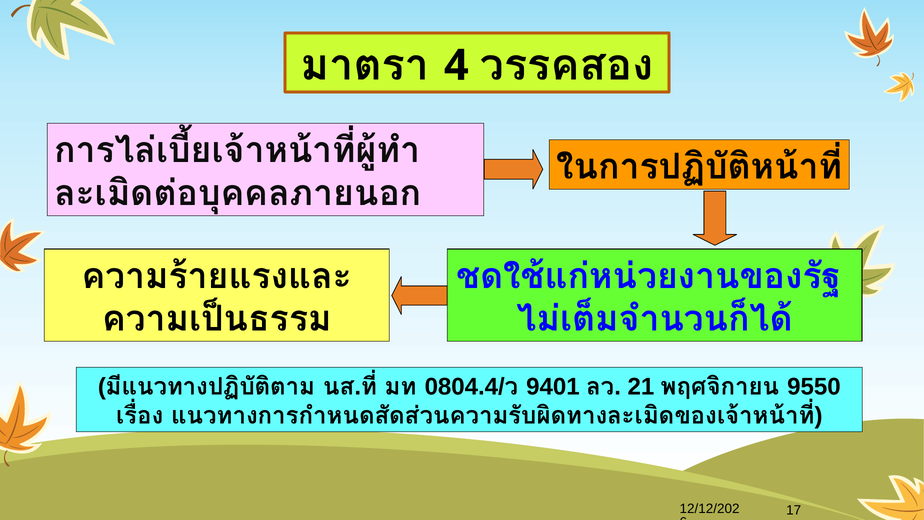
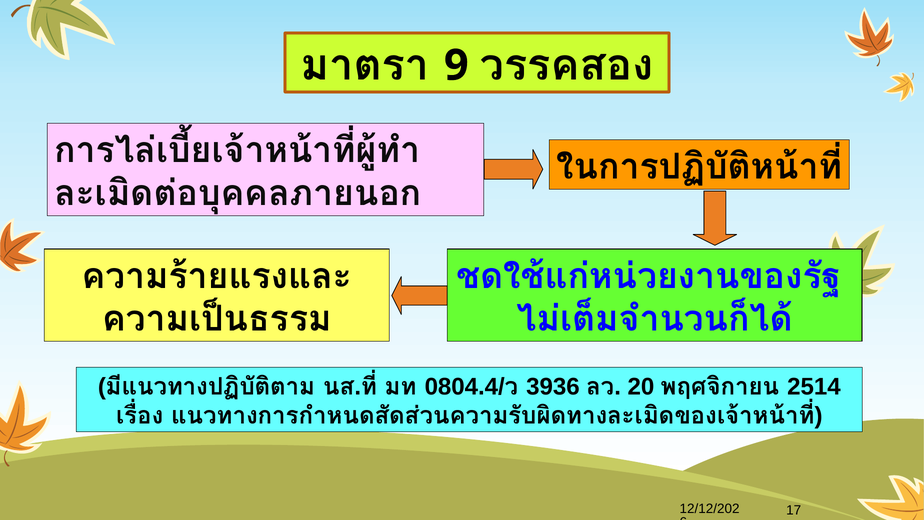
4: 4 -> 9 (456, 65)
9401: 9401 -> 3936 (553, 387)
21: 21 -> 20 (641, 387)
9550: 9550 -> 2514 (814, 387)
